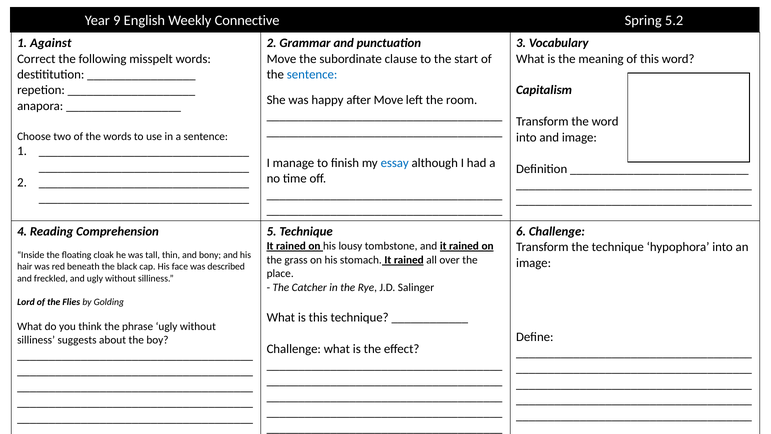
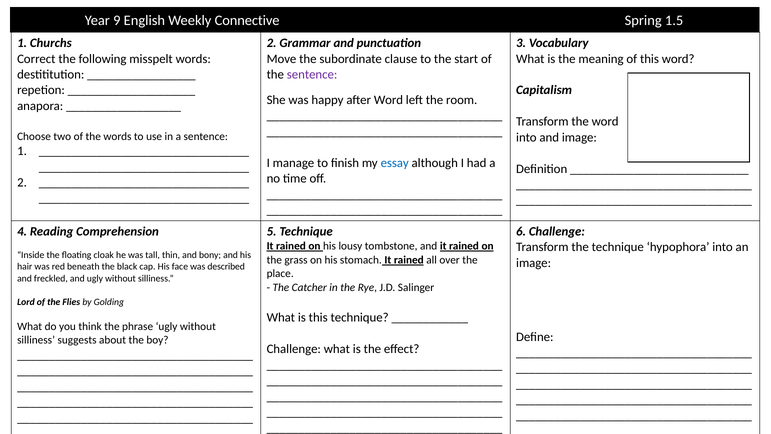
5.2: 5.2 -> 1.5 (674, 21)
Against: Against -> Churchs (51, 43)
sentence colour: blue -> purple (312, 74)
after Move: Move -> Word (388, 100)
